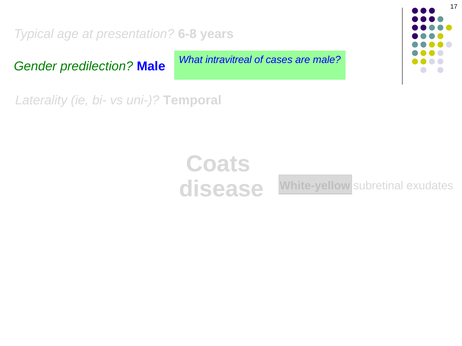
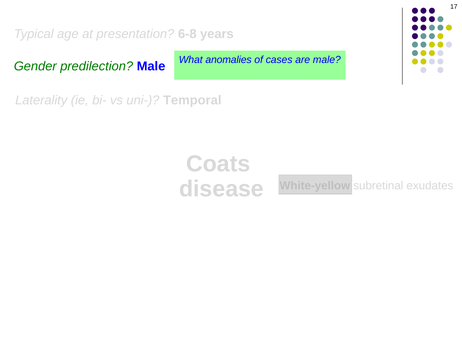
intravitreal: intravitreal -> anomalies (229, 60)
